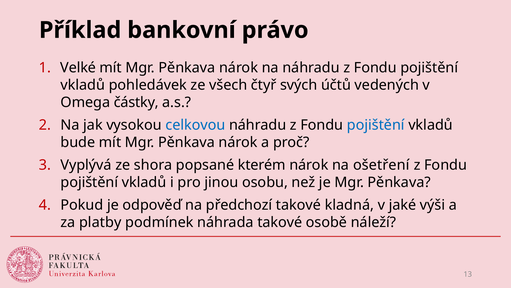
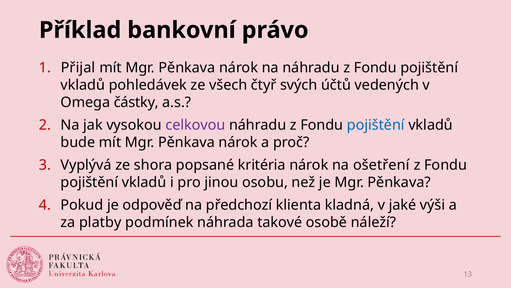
Velké: Velké -> Přijal (78, 68)
celkovou colour: blue -> purple (195, 125)
kterém: kterém -> kritéria (262, 165)
předchozí takové: takové -> klienta (299, 205)
